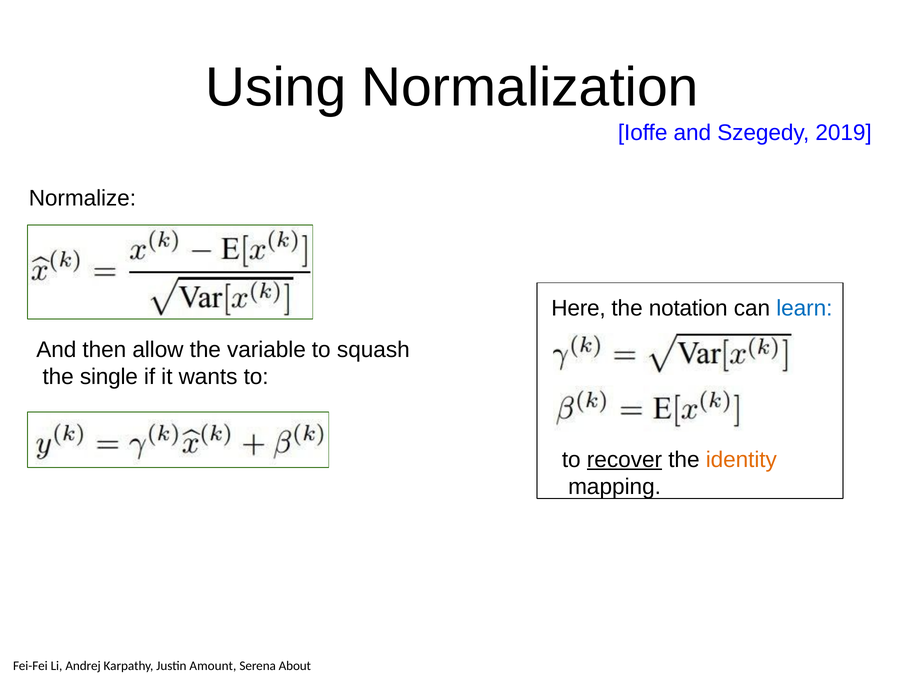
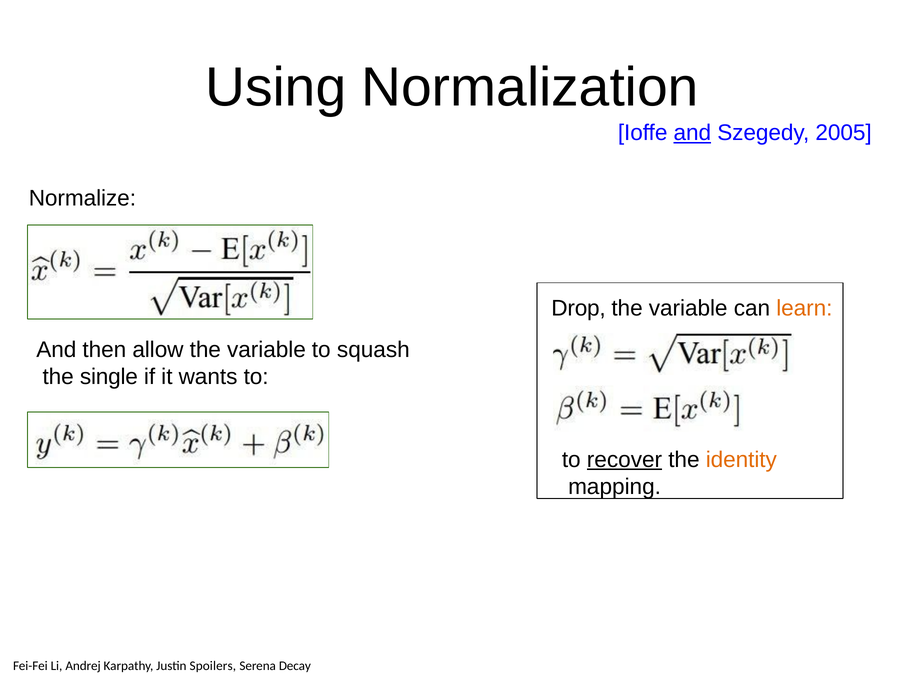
and underline: none -> present (692, 133)
2019: 2019 -> 2005 (844, 133)
Here: Here -> Drop (579, 308)
notation: notation -> variable (688, 308)
learn colour: blue -> orange (804, 308)
Amount: Amount -> Spoilers (213, 666)
About: About -> Decay (295, 666)
